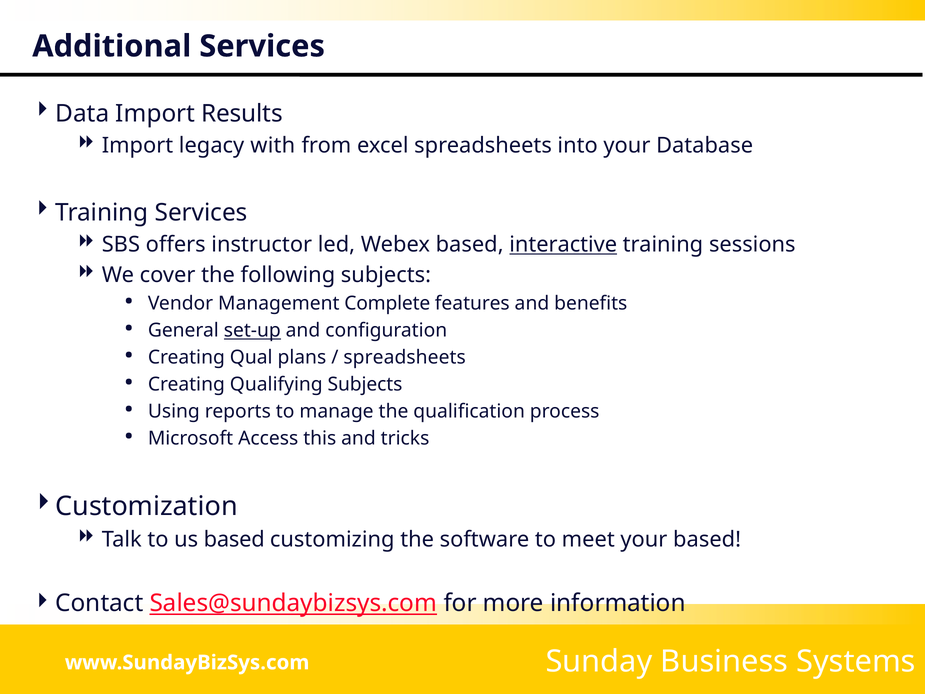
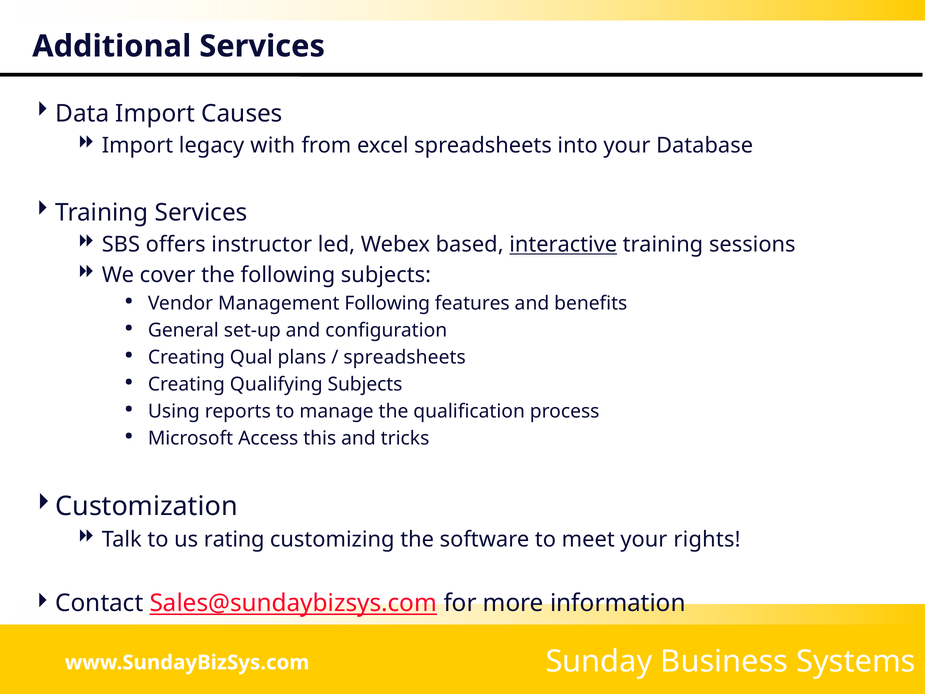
Results: Results -> Causes (242, 114)
Management Complete: Complete -> Following (387, 303)
set-up underline: present -> none (252, 330)
us based: based -> rating (234, 540)
your based: based -> rights (707, 540)
